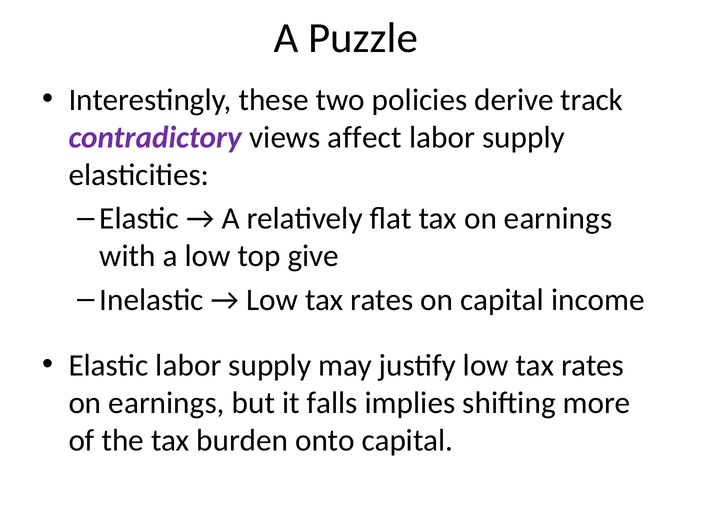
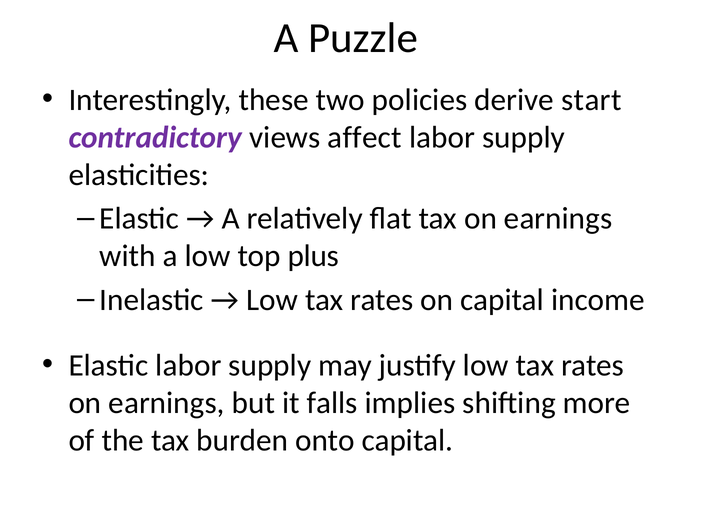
track: track -> start (591, 100)
give: give -> plus (313, 256)
